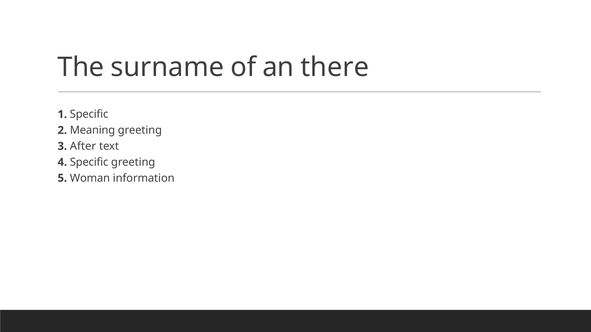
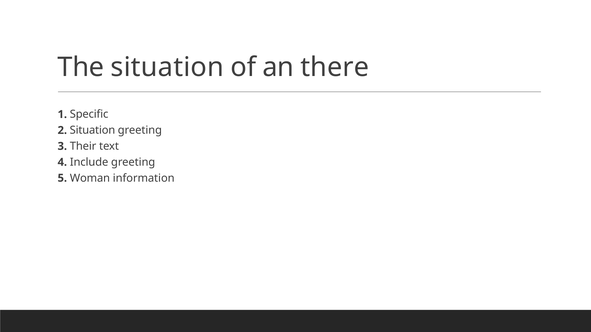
The surname: surname -> situation (167, 67)
2 Meaning: Meaning -> Situation (92, 130)
After: After -> Their (83, 146)
4 Specific: Specific -> Include (89, 162)
